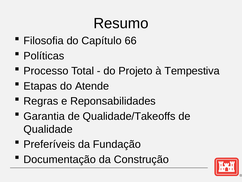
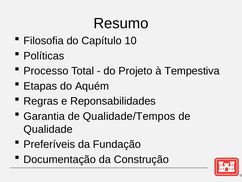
66: 66 -> 10 (131, 41)
Atende: Atende -> Aquém (92, 86)
Qualidade/Takeoffs: Qualidade/Takeoffs -> Qualidade/Tempos (129, 116)
